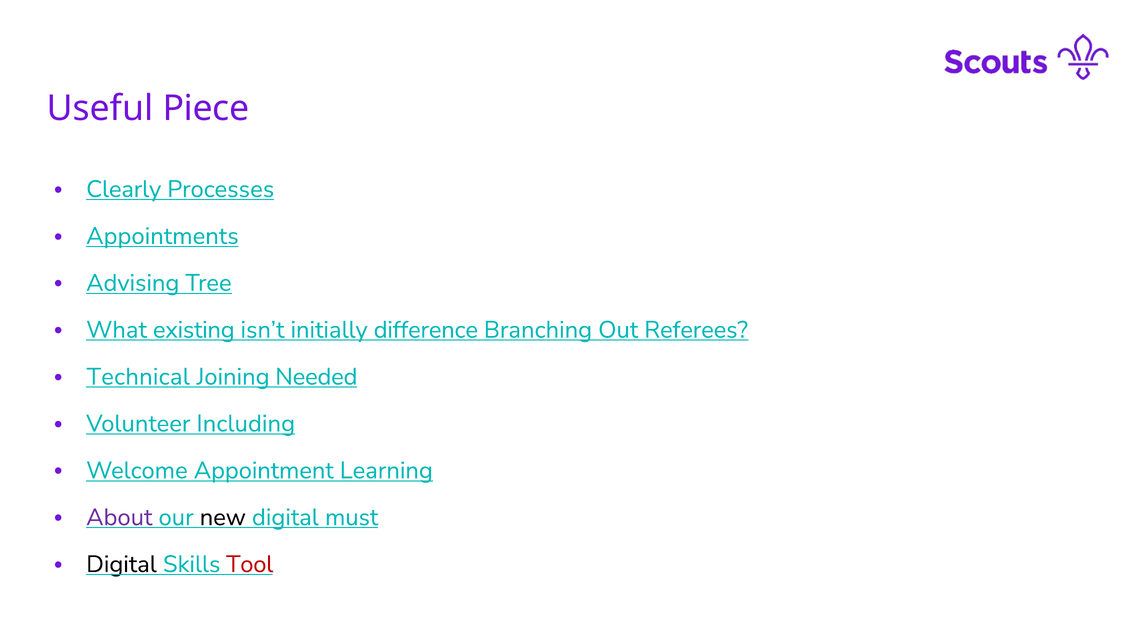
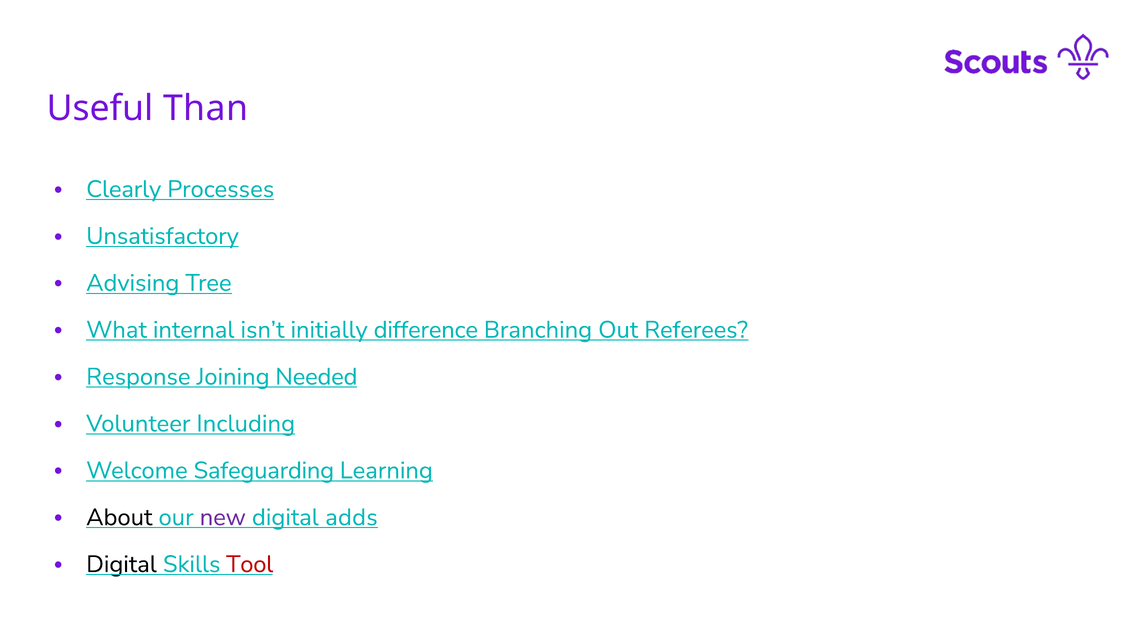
Piece: Piece -> Than (206, 109)
Appointments: Appointments -> Unsatisfactory (163, 236)
existing: existing -> internal (194, 329)
Technical: Technical -> Response (138, 376)
Appointment: Appointment -> Safeguarding (264, 470)
About colour: purple -> black (119, 517)
new colour: black -> purple (223, 517)
must: must -> adds (351, 517)
